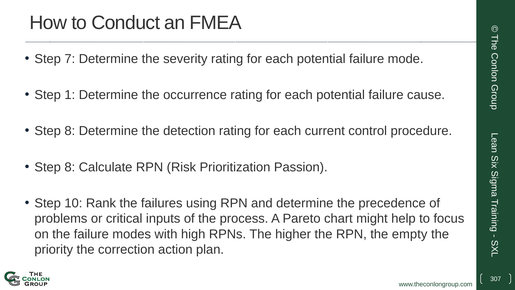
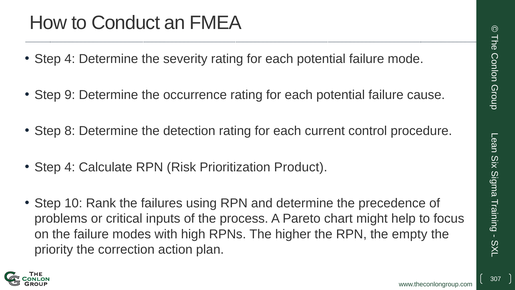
7: 7 -> 4 (70, 59)
1: 1 -> 9 (70, 95)
8: 8 -> 4 (70, 167)
Passion: Passion -> Product (301, 167)
